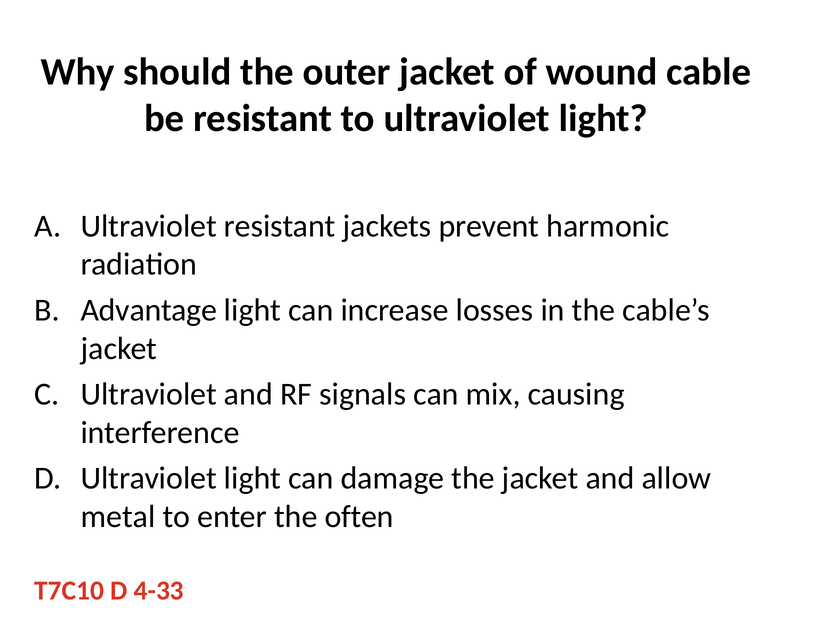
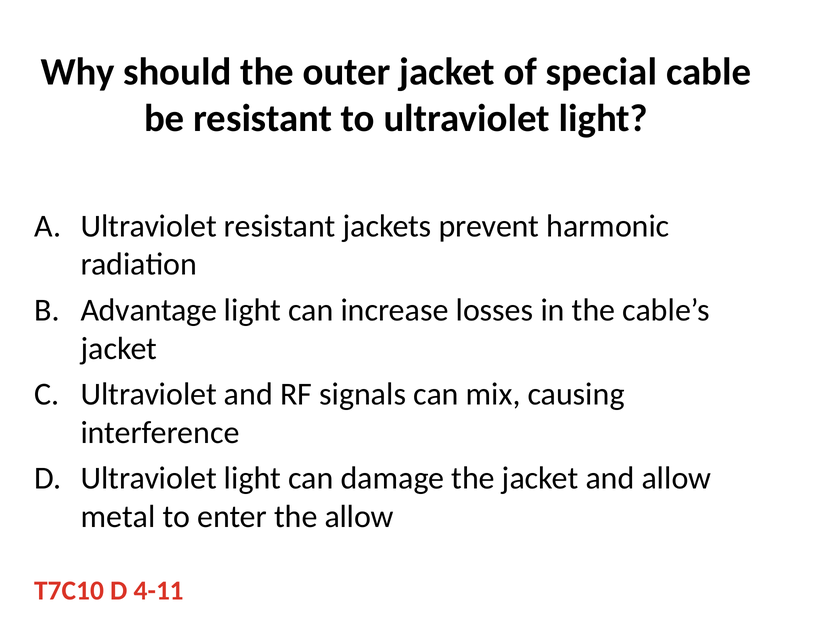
wound: wound -> special (601, 72)
the often: often -> allow (359, 517)
4-33: 4-33 -> 4-11 (159, 591)
